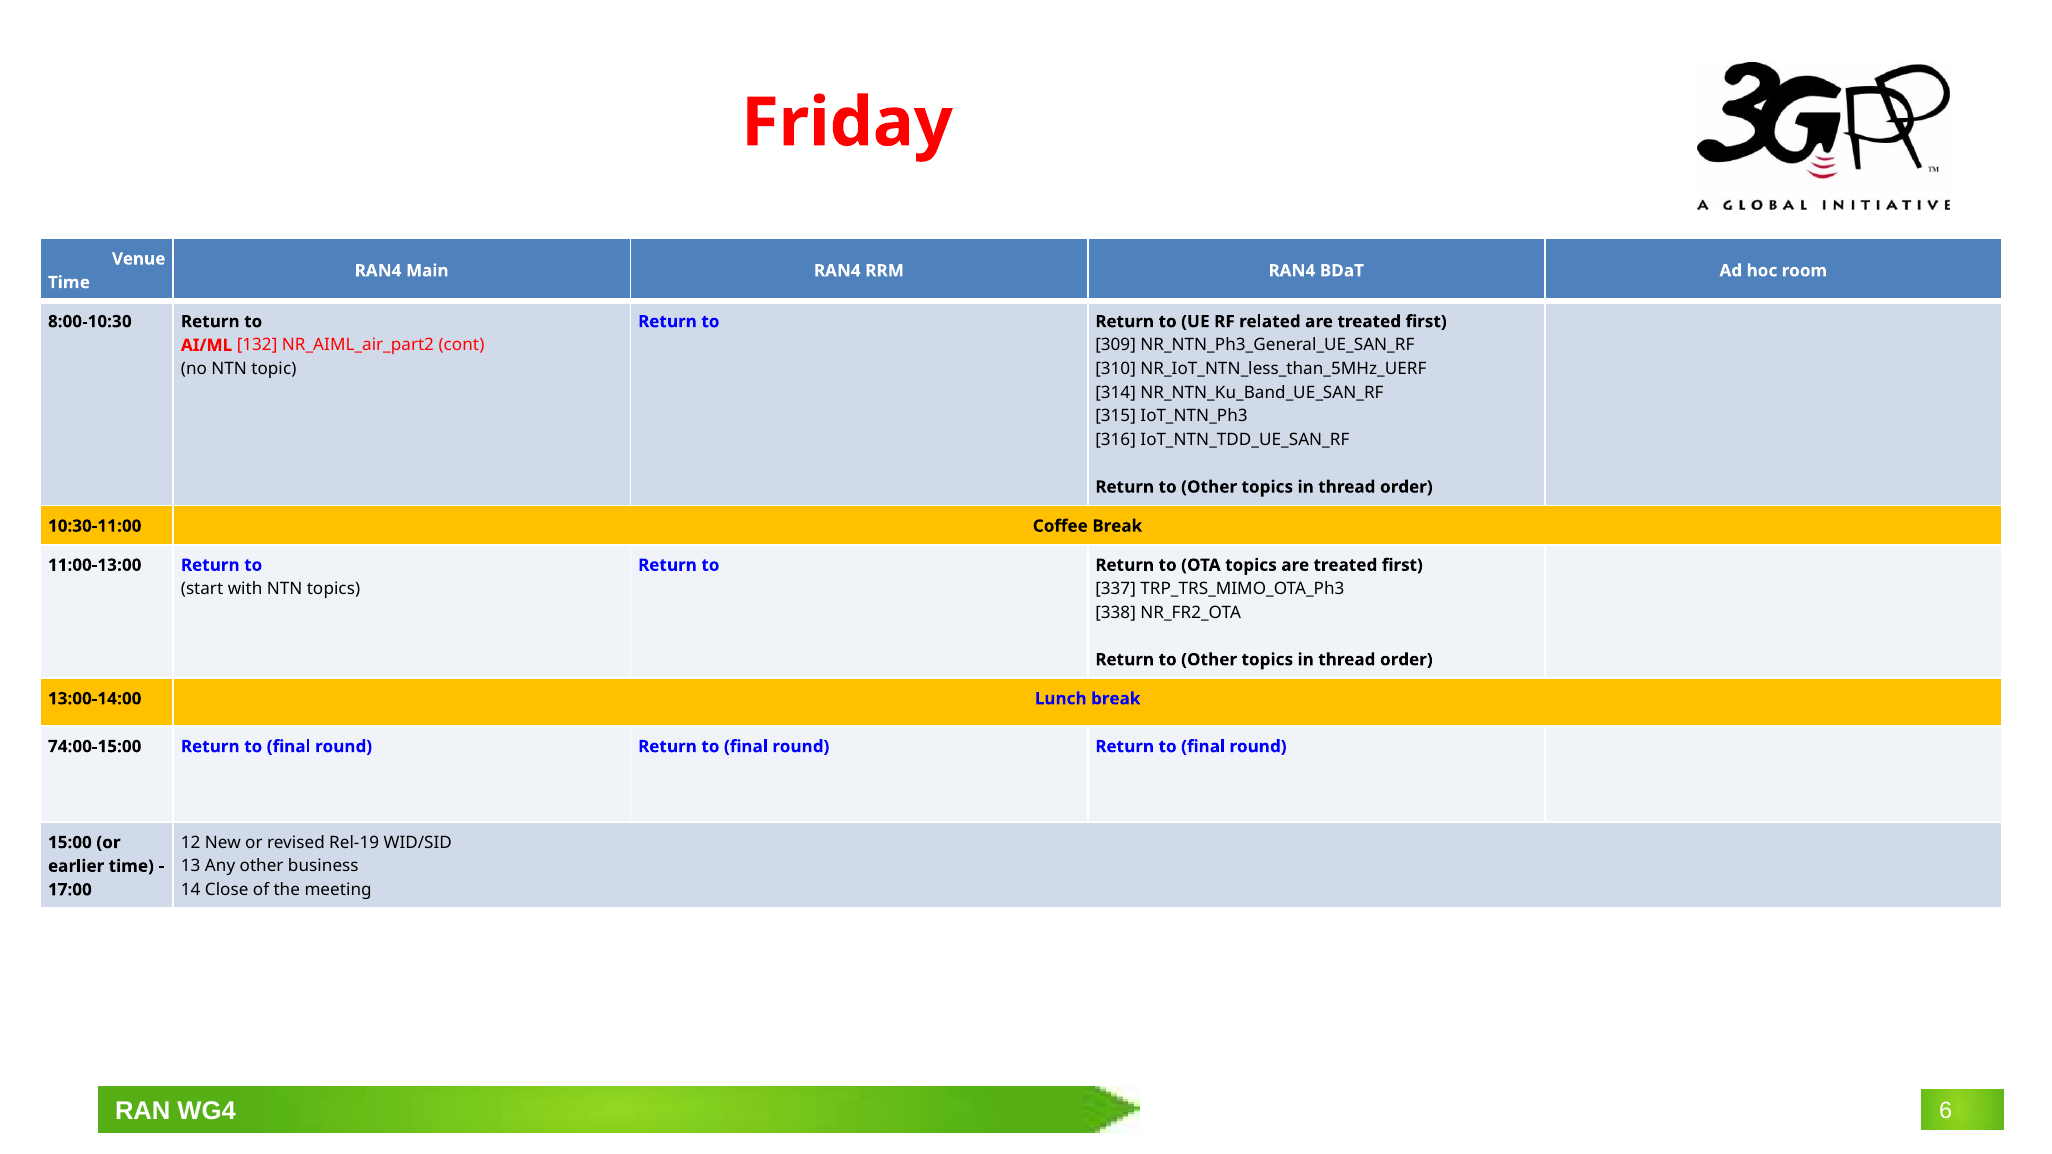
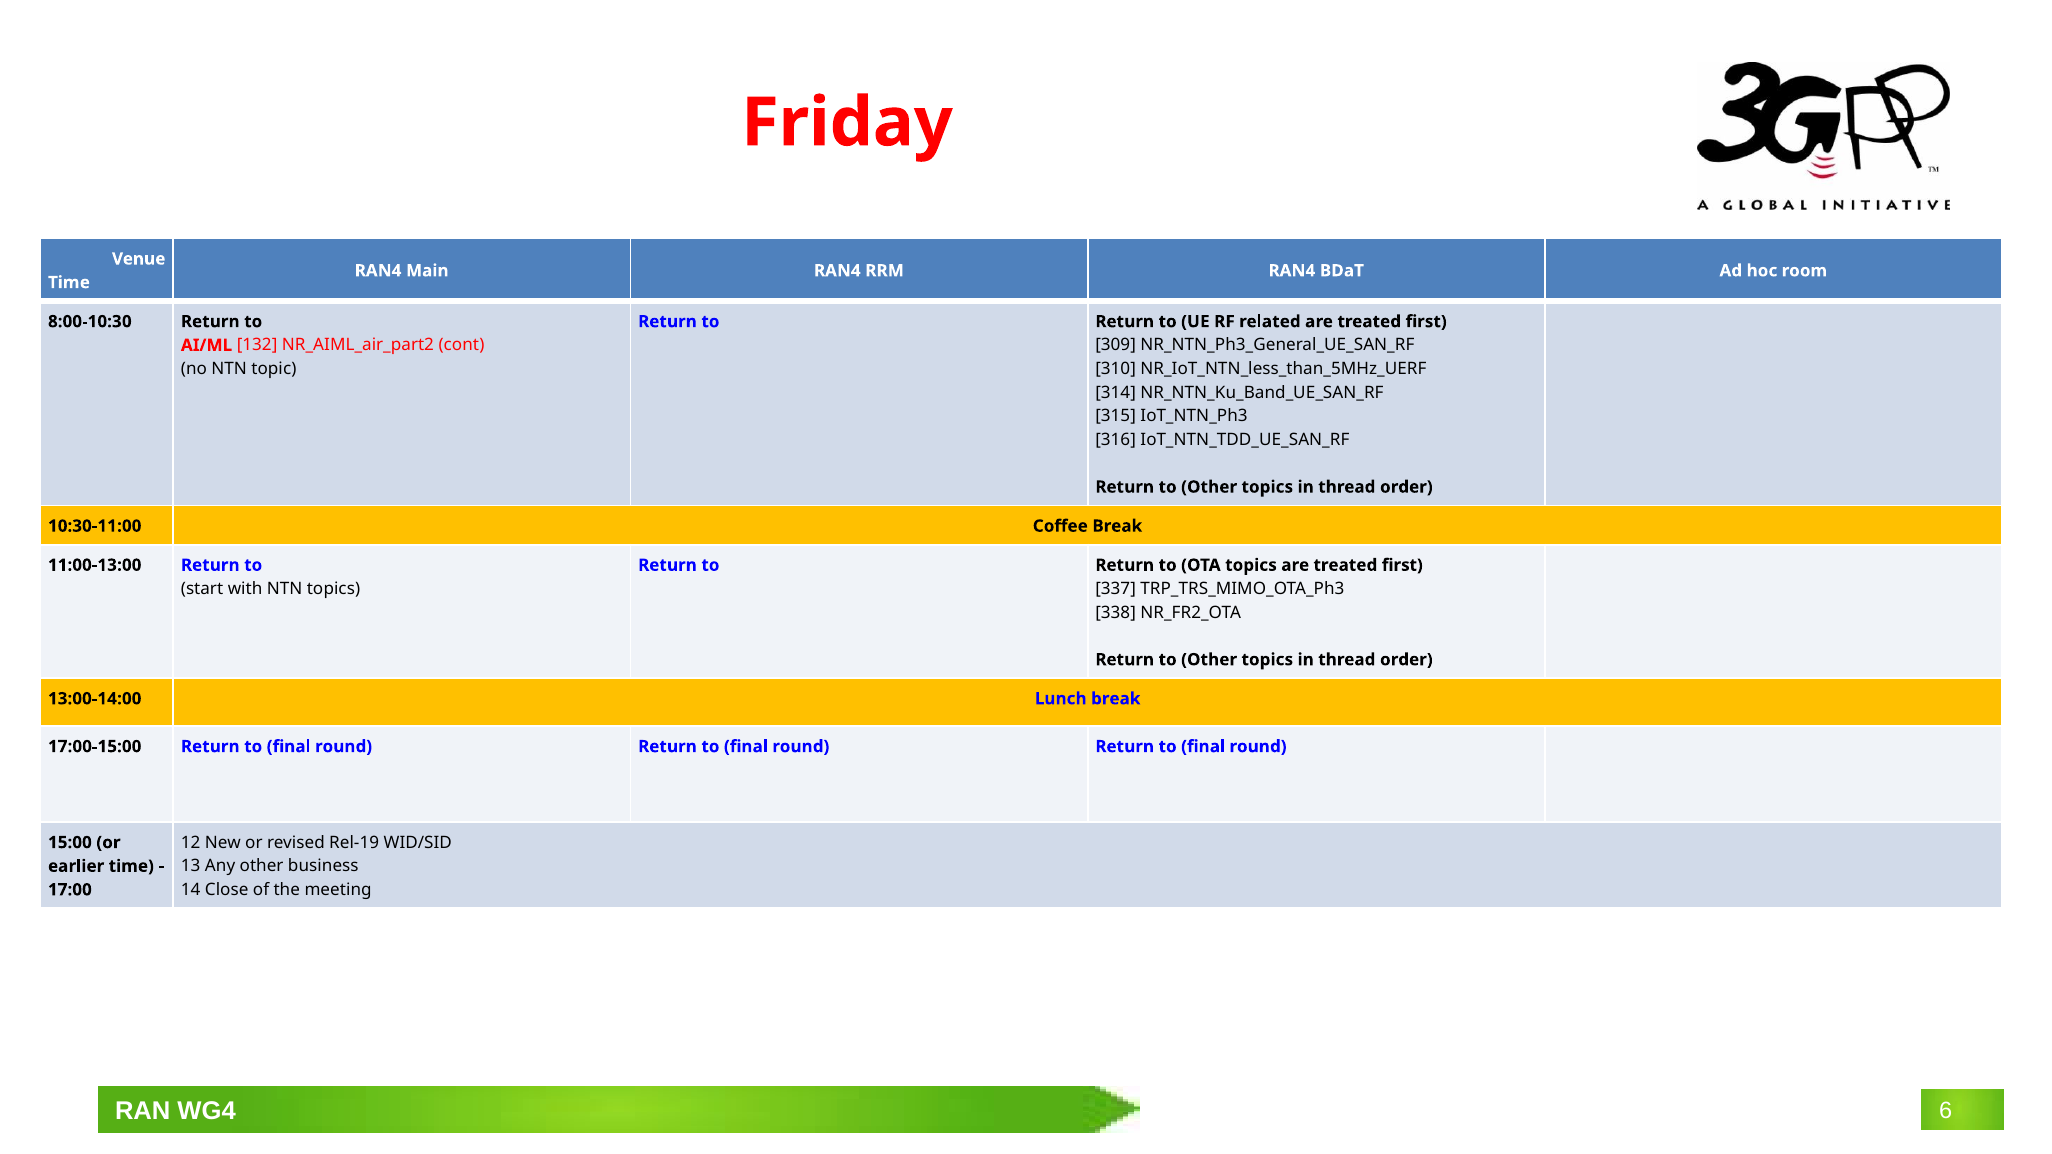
74:00-15:00: 74:00-15:00 -> 17:00-15:00 (95, 747)
